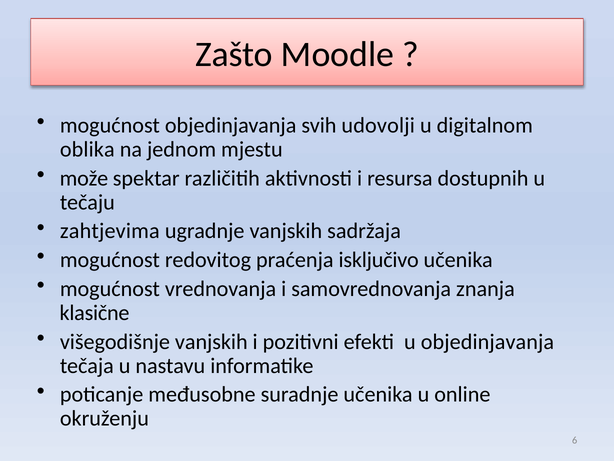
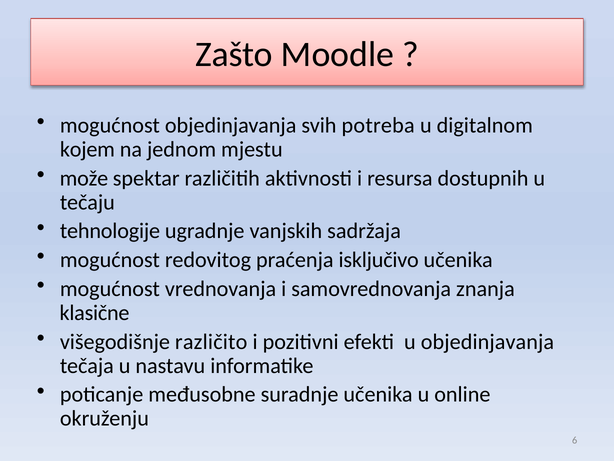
udovolji: udovolji -> potreba (378, 125)
oblika: oblika -> kojem (87, 149)
zahtjevima: zahtjevima -> tehnologije (110, 231)
višegodišnje vanjskih: vanjskih -> različito (211, 341)
